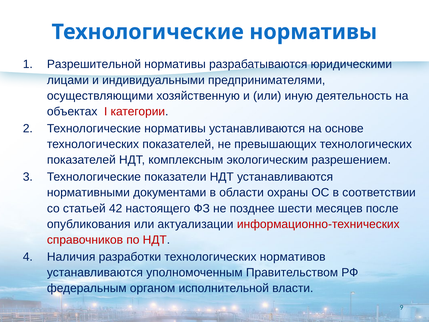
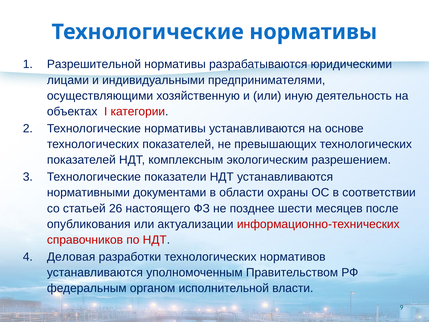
42: 42 -> 26 (116, 208)
Наличия: Наличия -> Деловая (71, 257)
